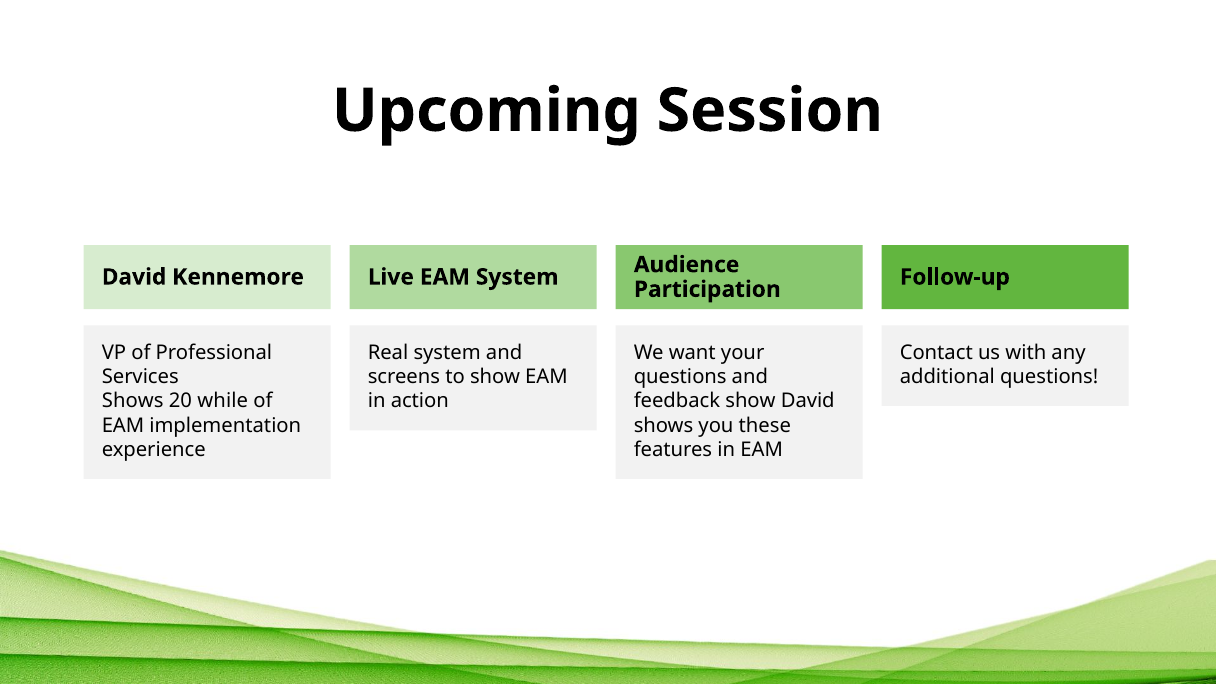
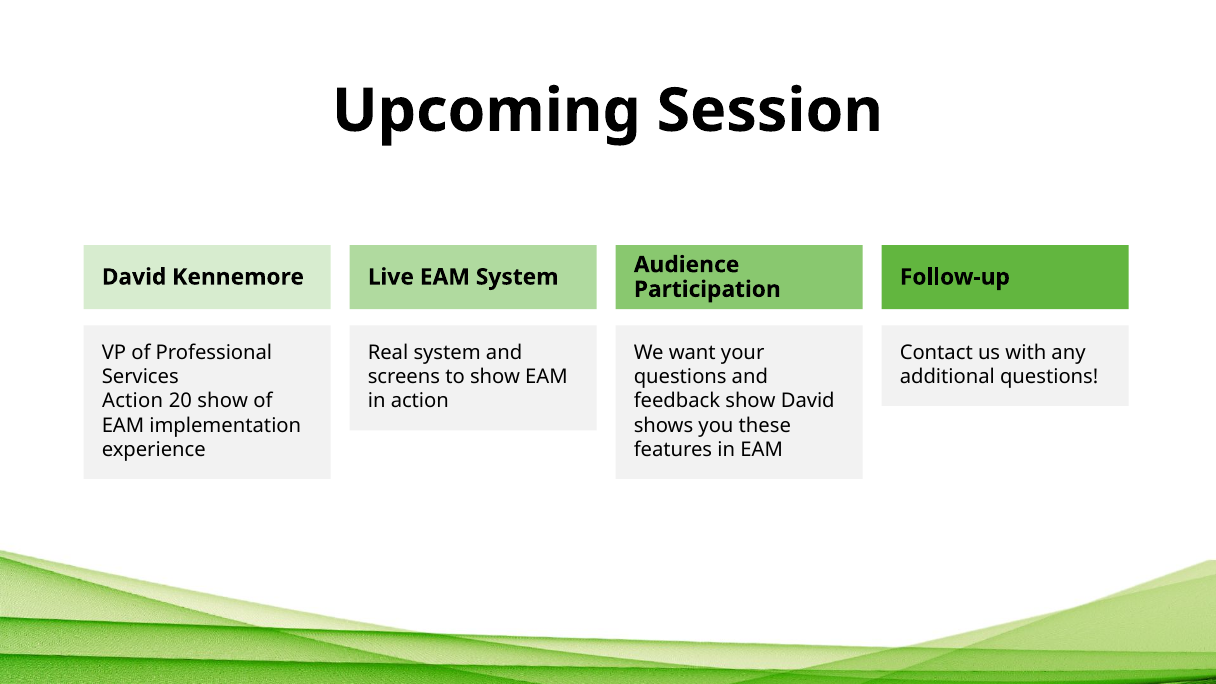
Shows: Shows -> Action (133, 401)
20 while: while -> show (223, 401)
